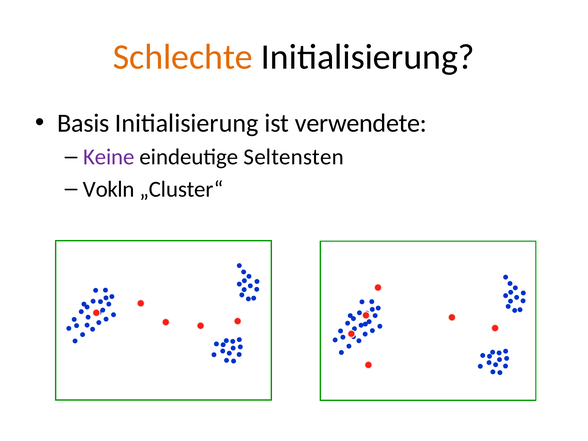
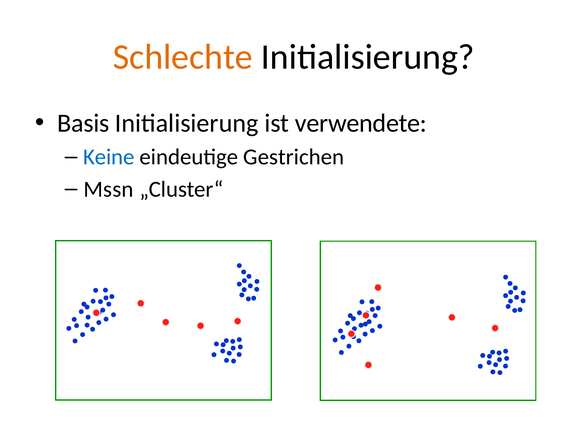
Keine colour: purple -> blue (109, 157)
Seltensten: Seltensten -> Gestrichen (294, 157)
Vokln: Vokln -> Mssn (109, 189)
